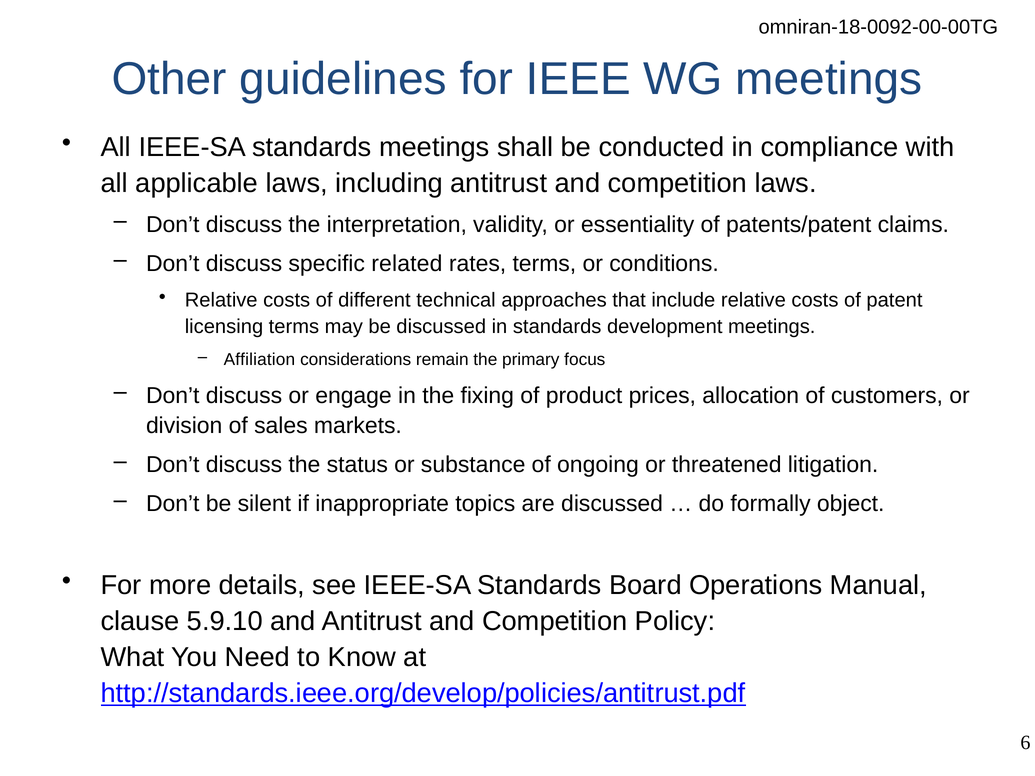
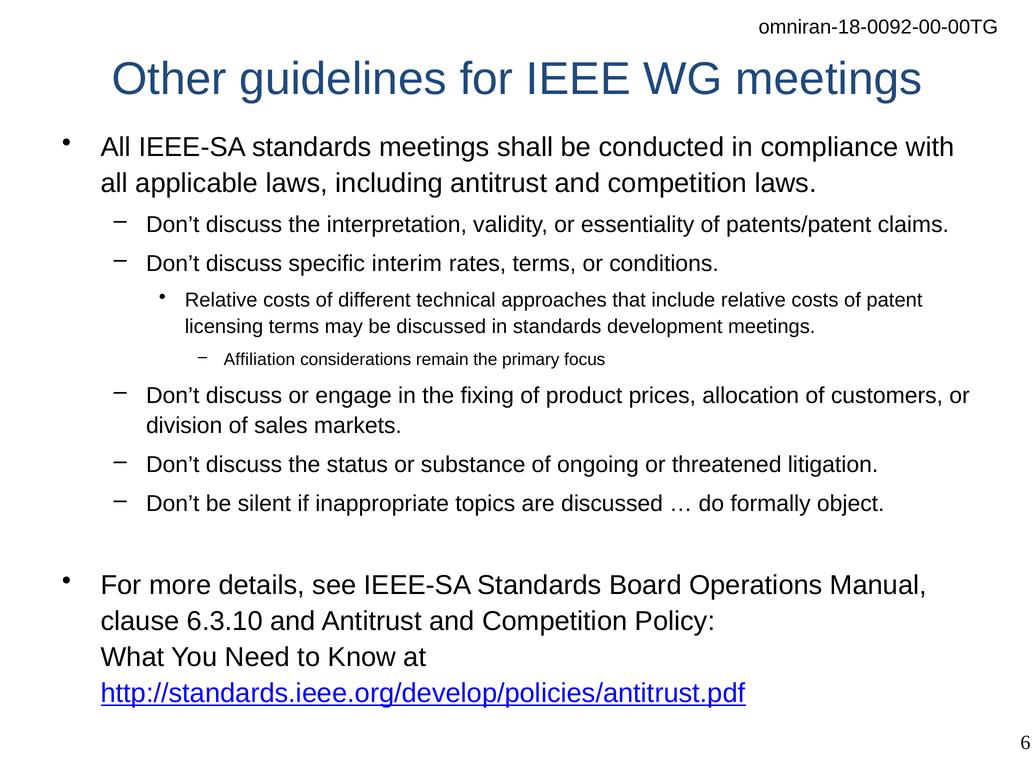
related: related -> interim (407, 264)
5.9.10: 5.9.10 -> 6.3.10 (225, 621)
